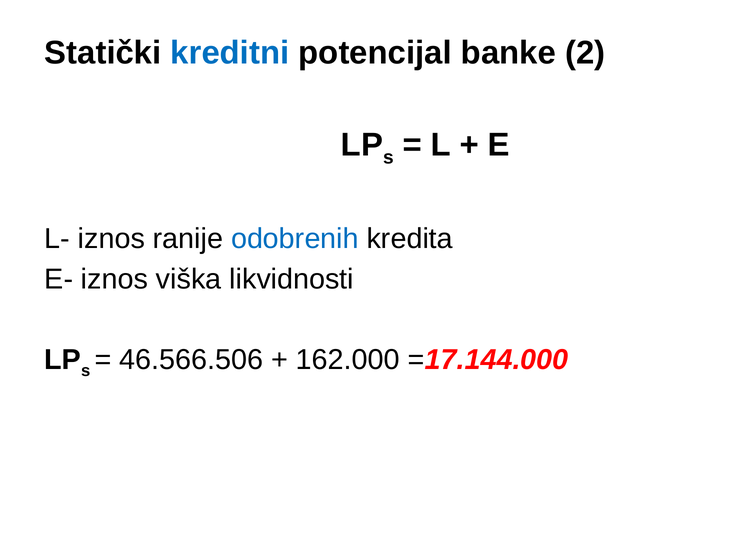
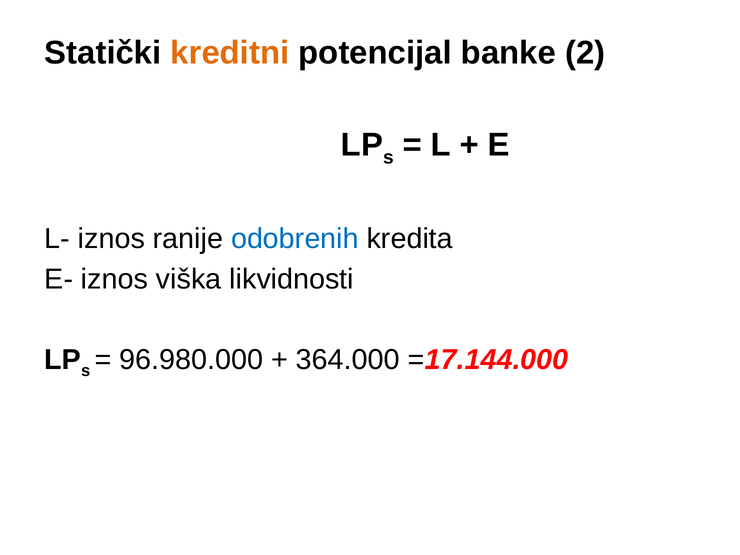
kreditni colour: blue -> orange (230, 53)
46.566.506: 46.566.506 -> 96.980.000 (191, 360)
162.000: 162.000 -> 364.000 (348, 360)
